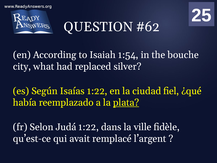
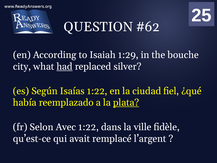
1:54: 1:54 -> 1:29 (128, 55)
had underline: none -> present (65, 66)
Judá: Judá -> Avec (66, 127)
